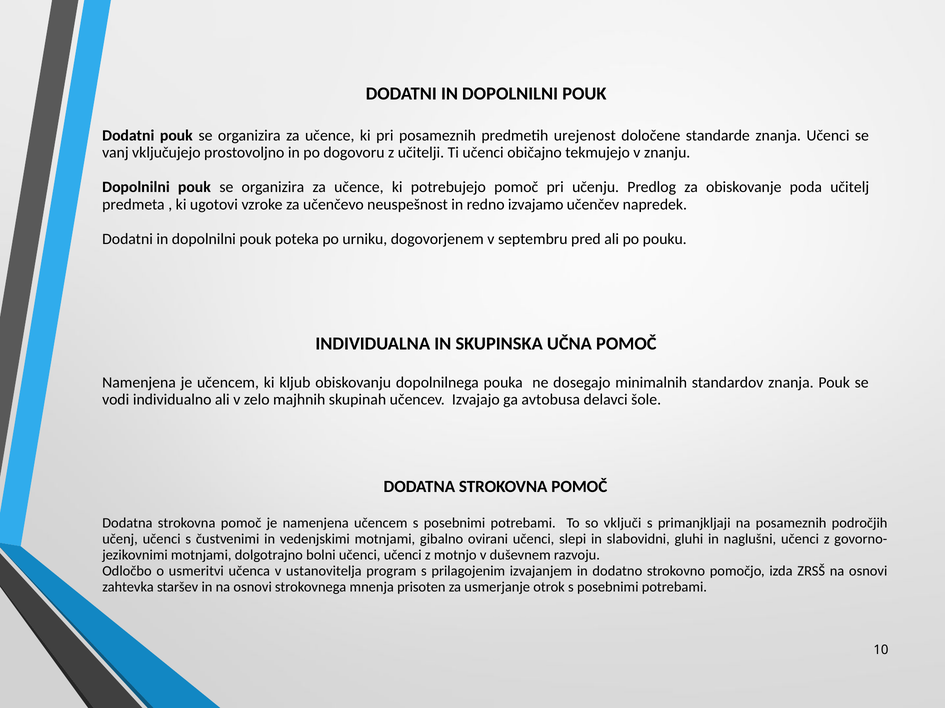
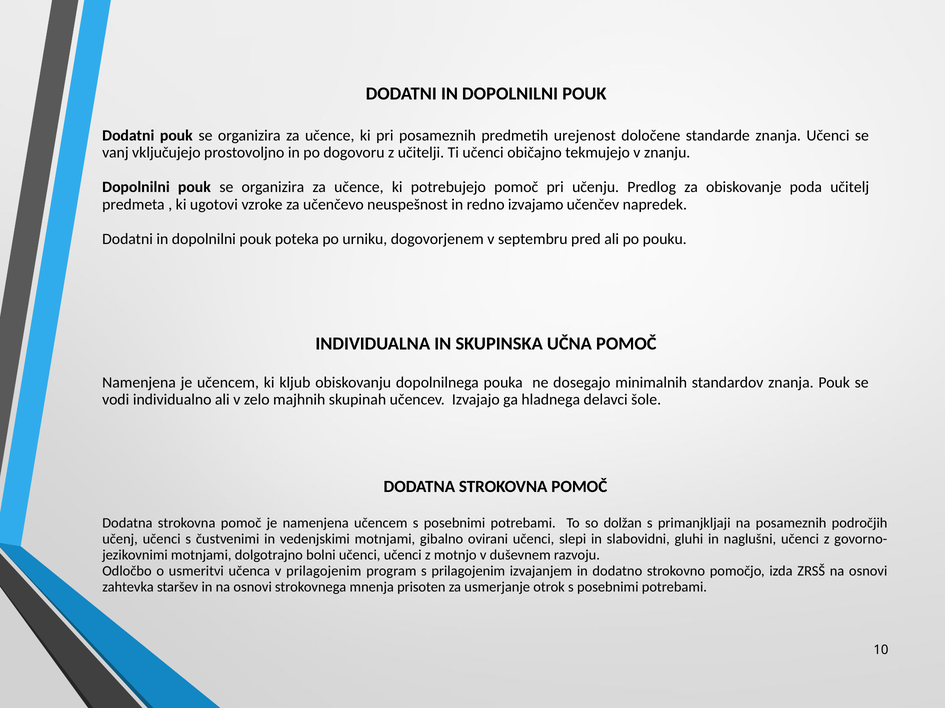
avtobusa: avtobusa -> hladnega (551, 400)
vključi: vključi -> dolžan (623, 524)
v ustanovitelja: ustanovitelja -> prilagojenim (324, 572)
